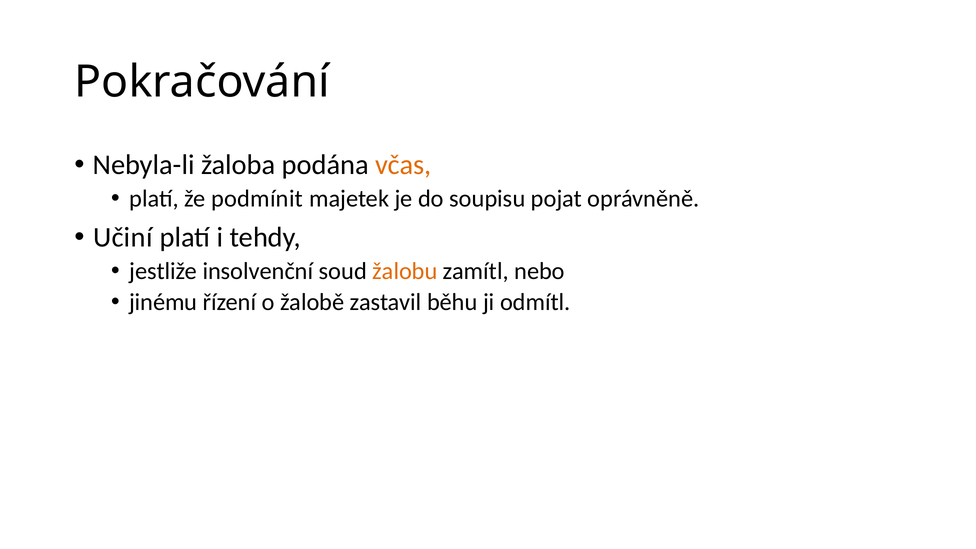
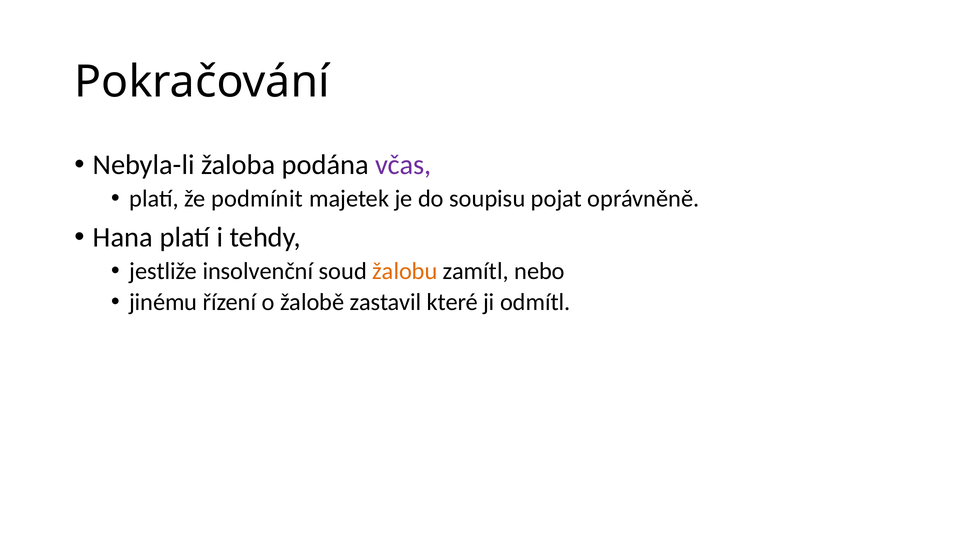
včas colour: orange -> purple (403, 165)
Učiní: Učiní -> Hana (123, 237)
běhu: běhu -> které (452, 302)
